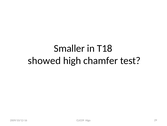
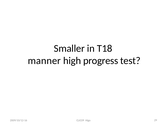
showed: showed -> manner (44, 60)
chamfer: chamfer -> progress (101, 60)
